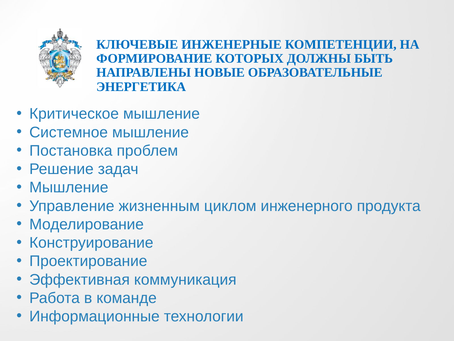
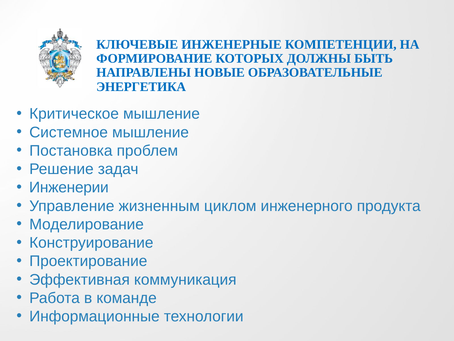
Мышление: Мышление -> Инженерии (69, 187)
